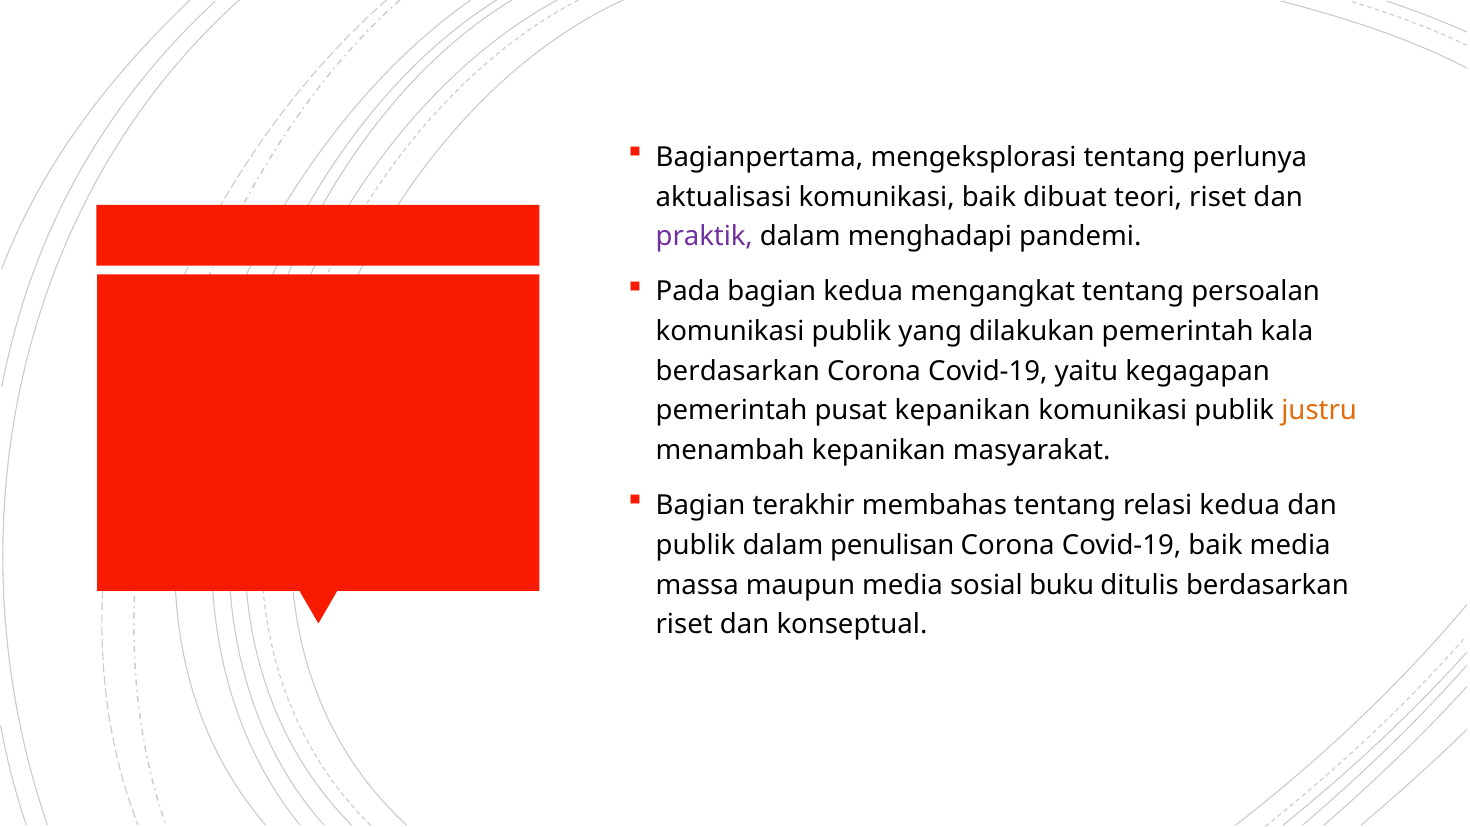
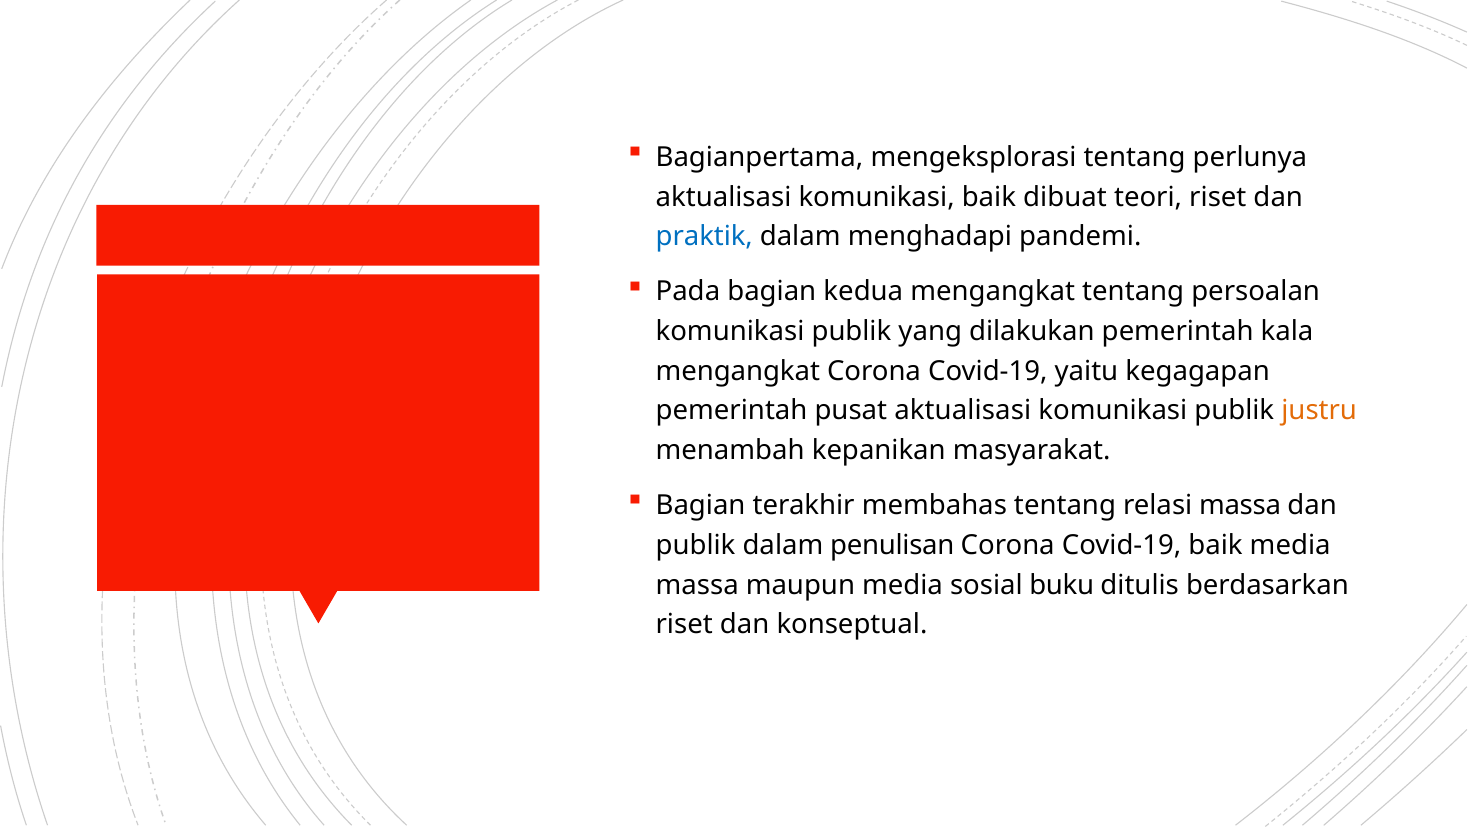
praktik colour: purple -> blue (704, 237)
berdasarkan: berdasarkan -> mengangkat (738, 371)
pusat kepanikan: kepanikan -> aktualisasi (963, 411)
relasi kedua: kedua -> massa (1240, 505)
